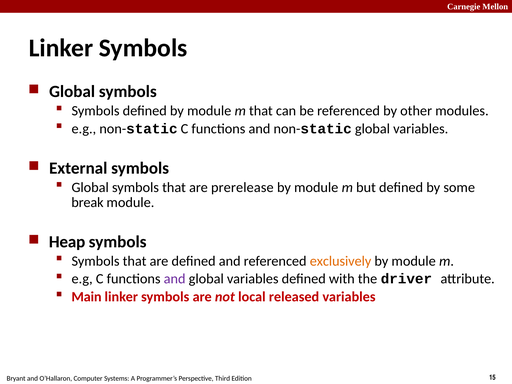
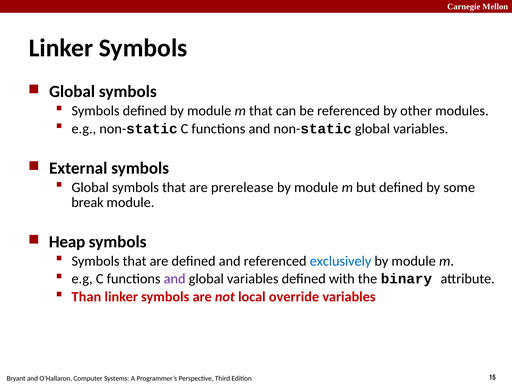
exclusively colour: orange -> blue (341, 261)
driver: driver -> binary (406, 279)
Main: Main -> Than (86, 297)
released: released -> override (294, 297)
